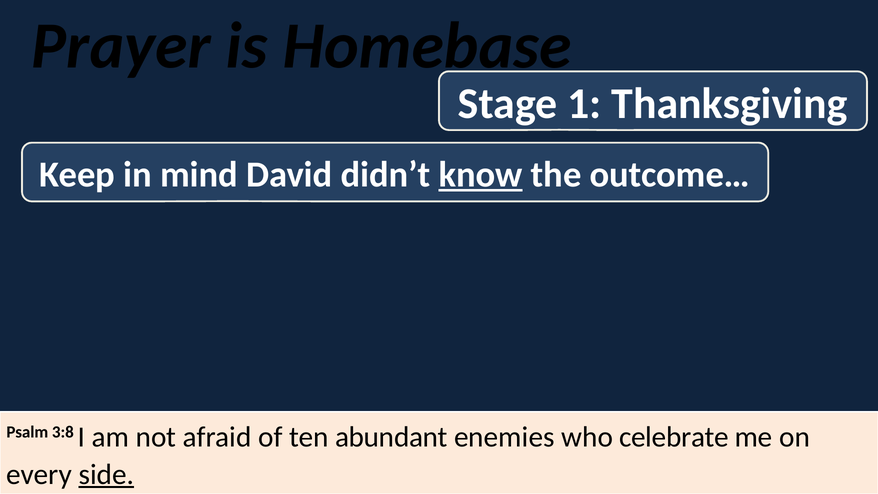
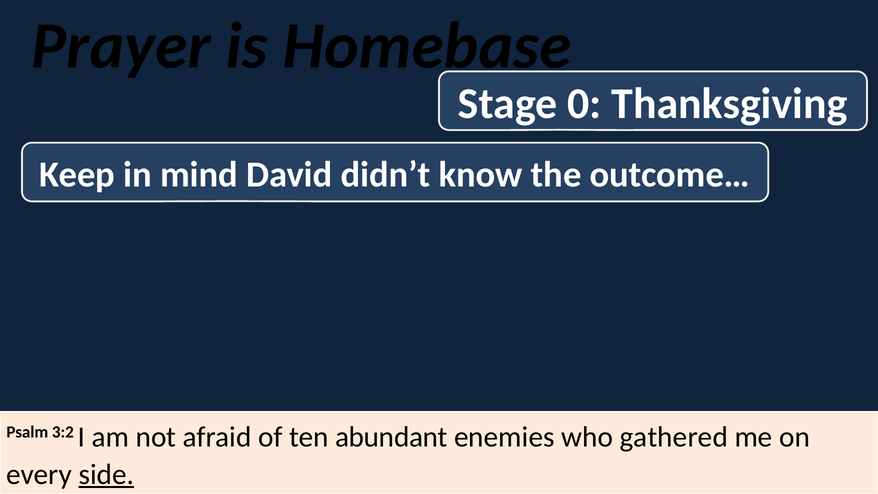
1: 1 -> 0 (584, 104)
know underline: present -> none (481, 175)
3:8: 3:8 -> 3:2 (63, 432)
celebrate: celebrate -> gathered (674, 437)
